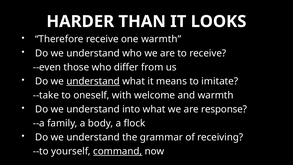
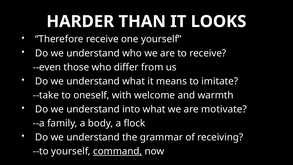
one warmth: warmth -> yourself (161, 39)
understand underline: present -> none (93, 81)
response: response -> motivate (224, 109)
